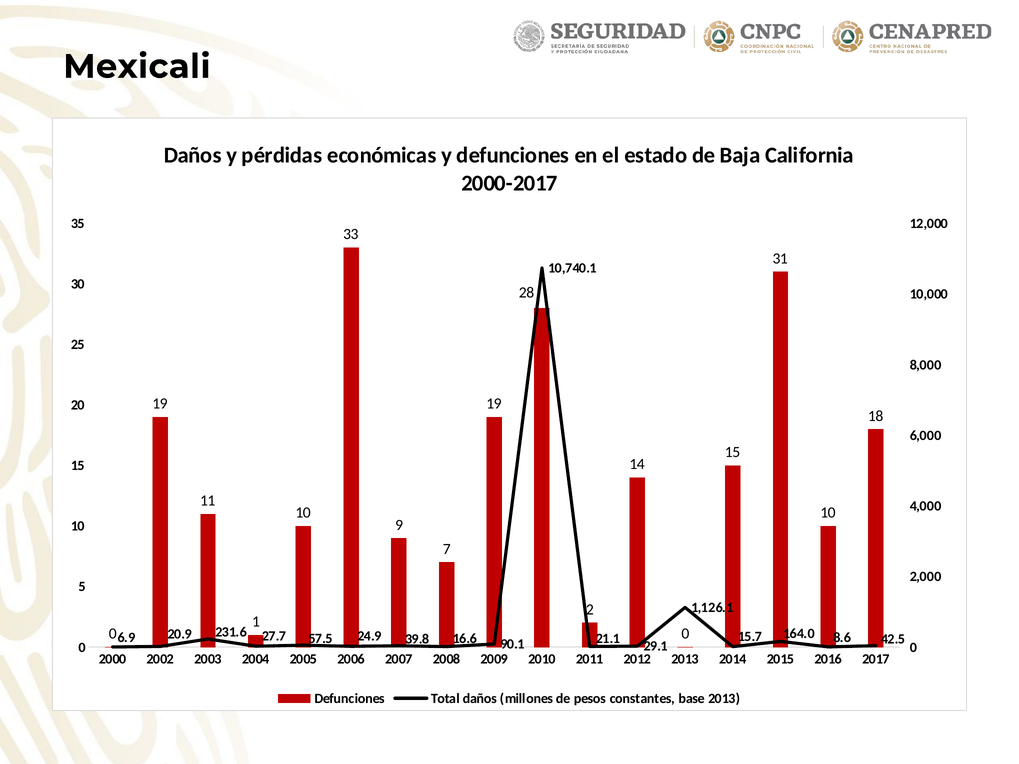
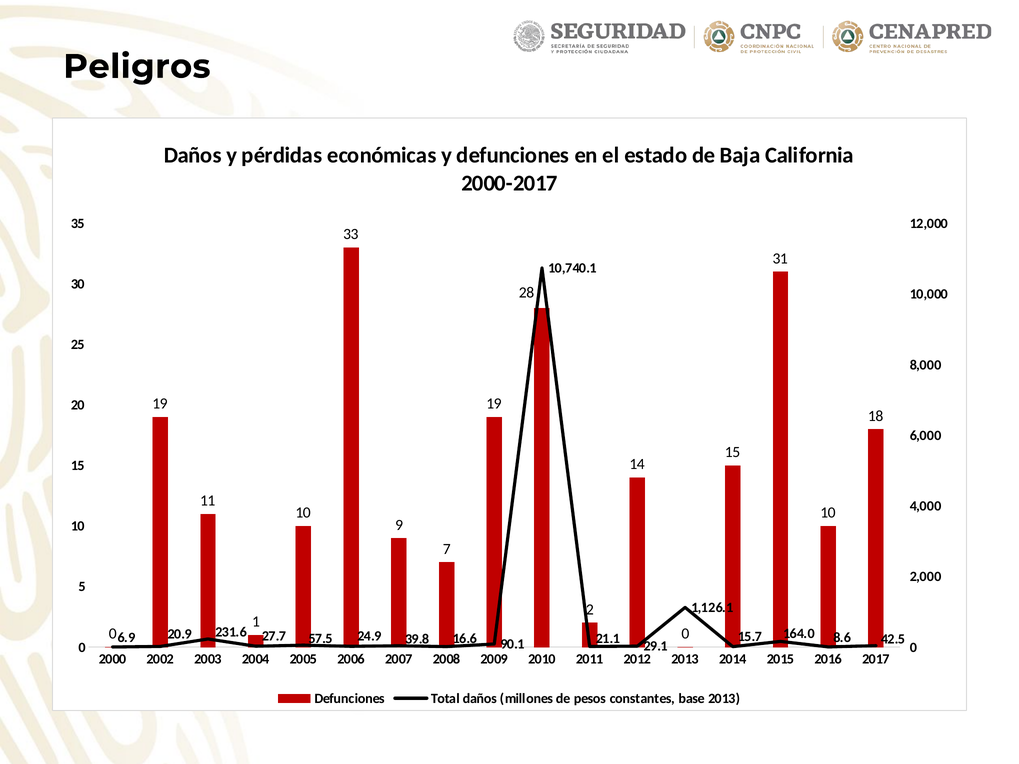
Mexicali: Mexicali -> Peligros (137, 67)
